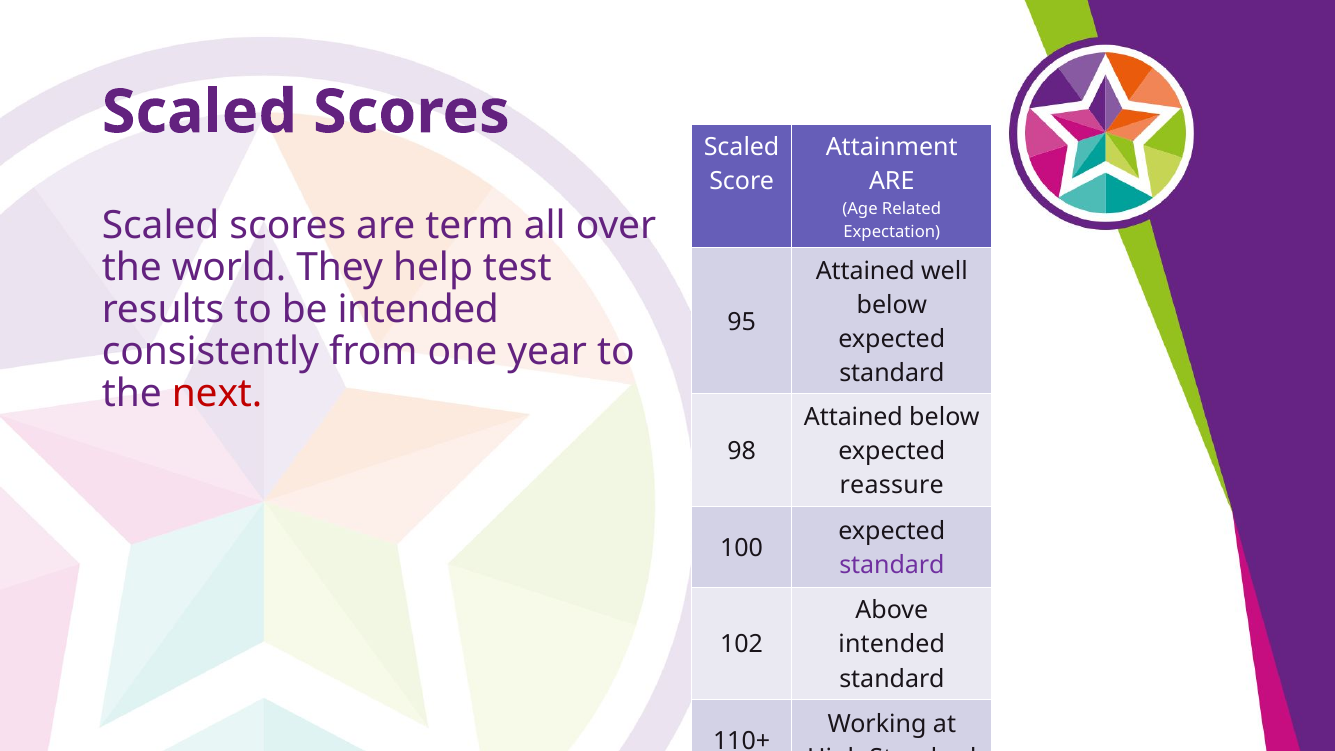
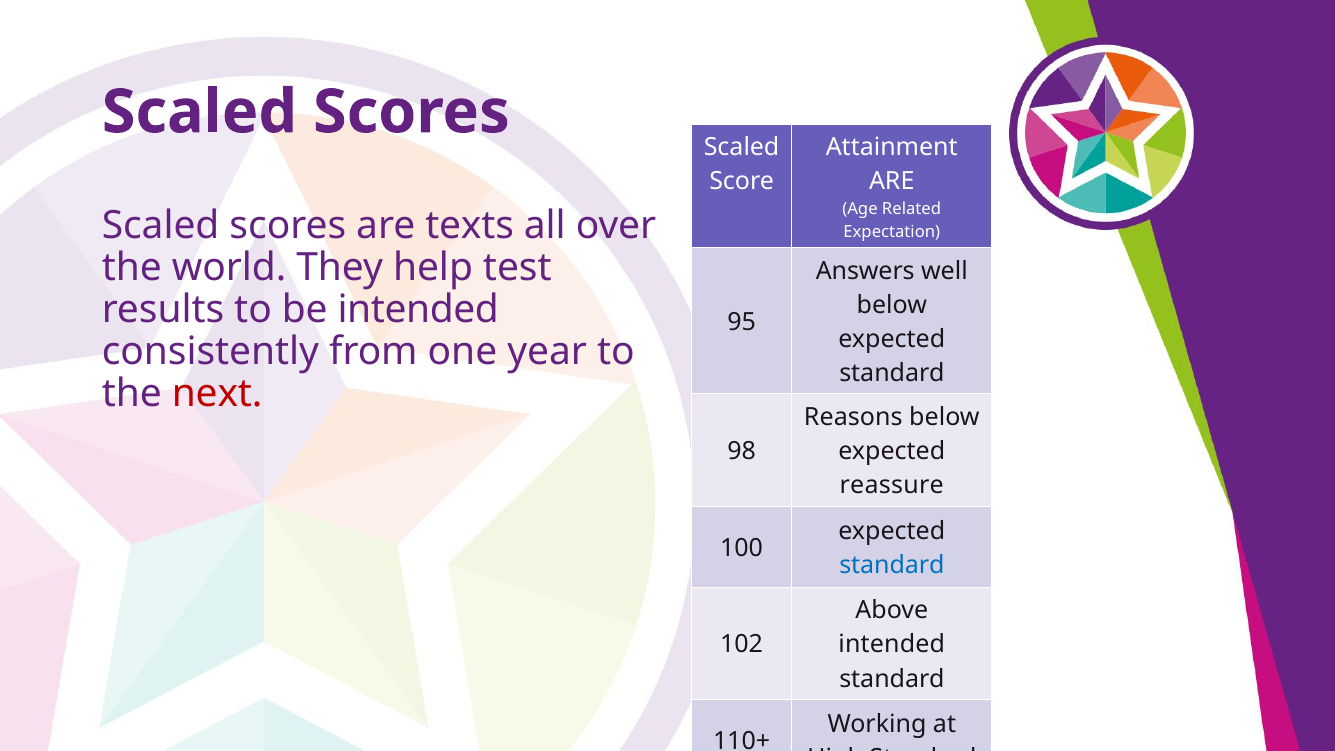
term: term -> texts (470, 226)
Attained: Attained -> Answers (865, 271)
Attained: Attained -> Reasons (853, 417)
standard colour: purple -> blue (892, 565)
